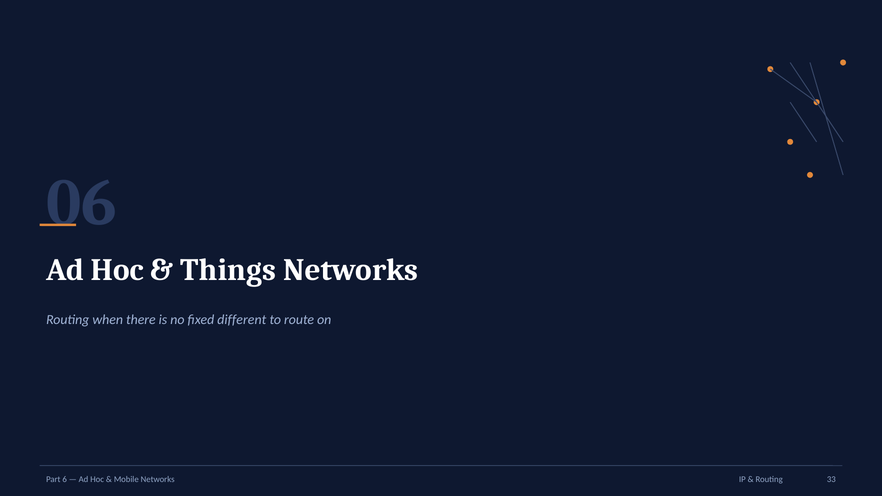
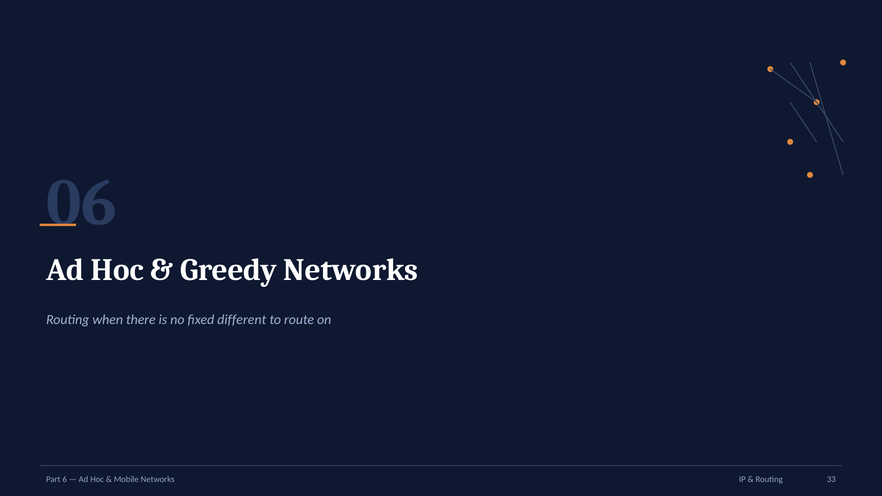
Things: Things -> Greedy (229, 270)
